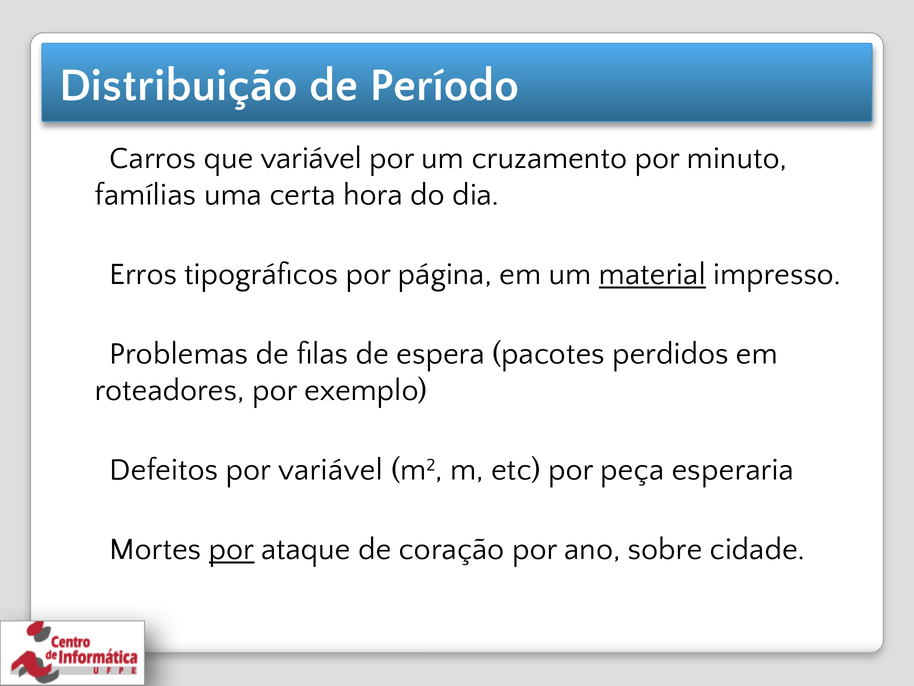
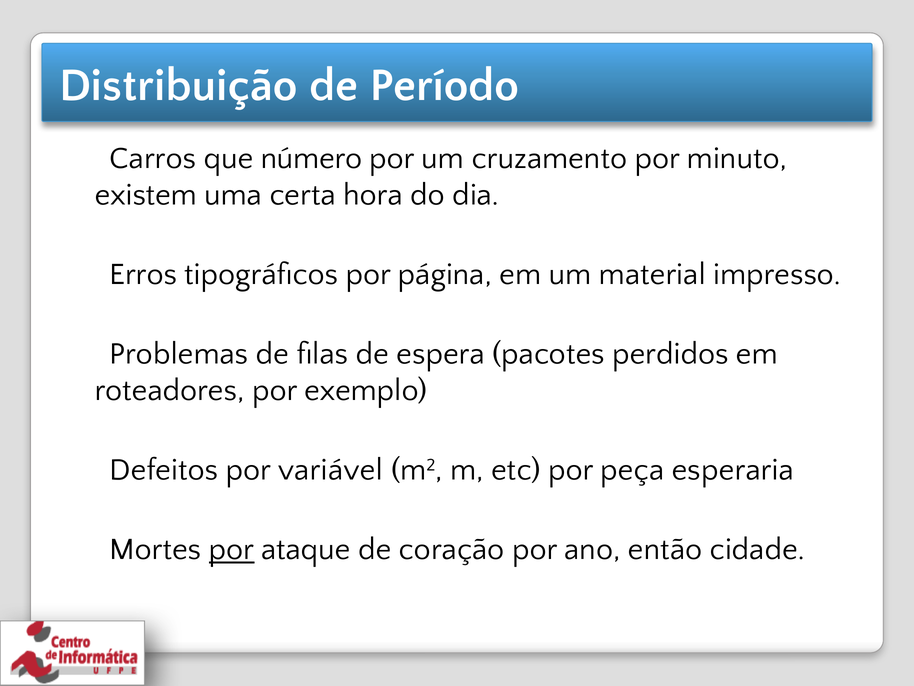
que variável: variável -> número (311, 158)
famílias: famílias -> existem (146, 195)
material underline: present -> none (652, 274)
sobre: sobre -> então (665, 549)
